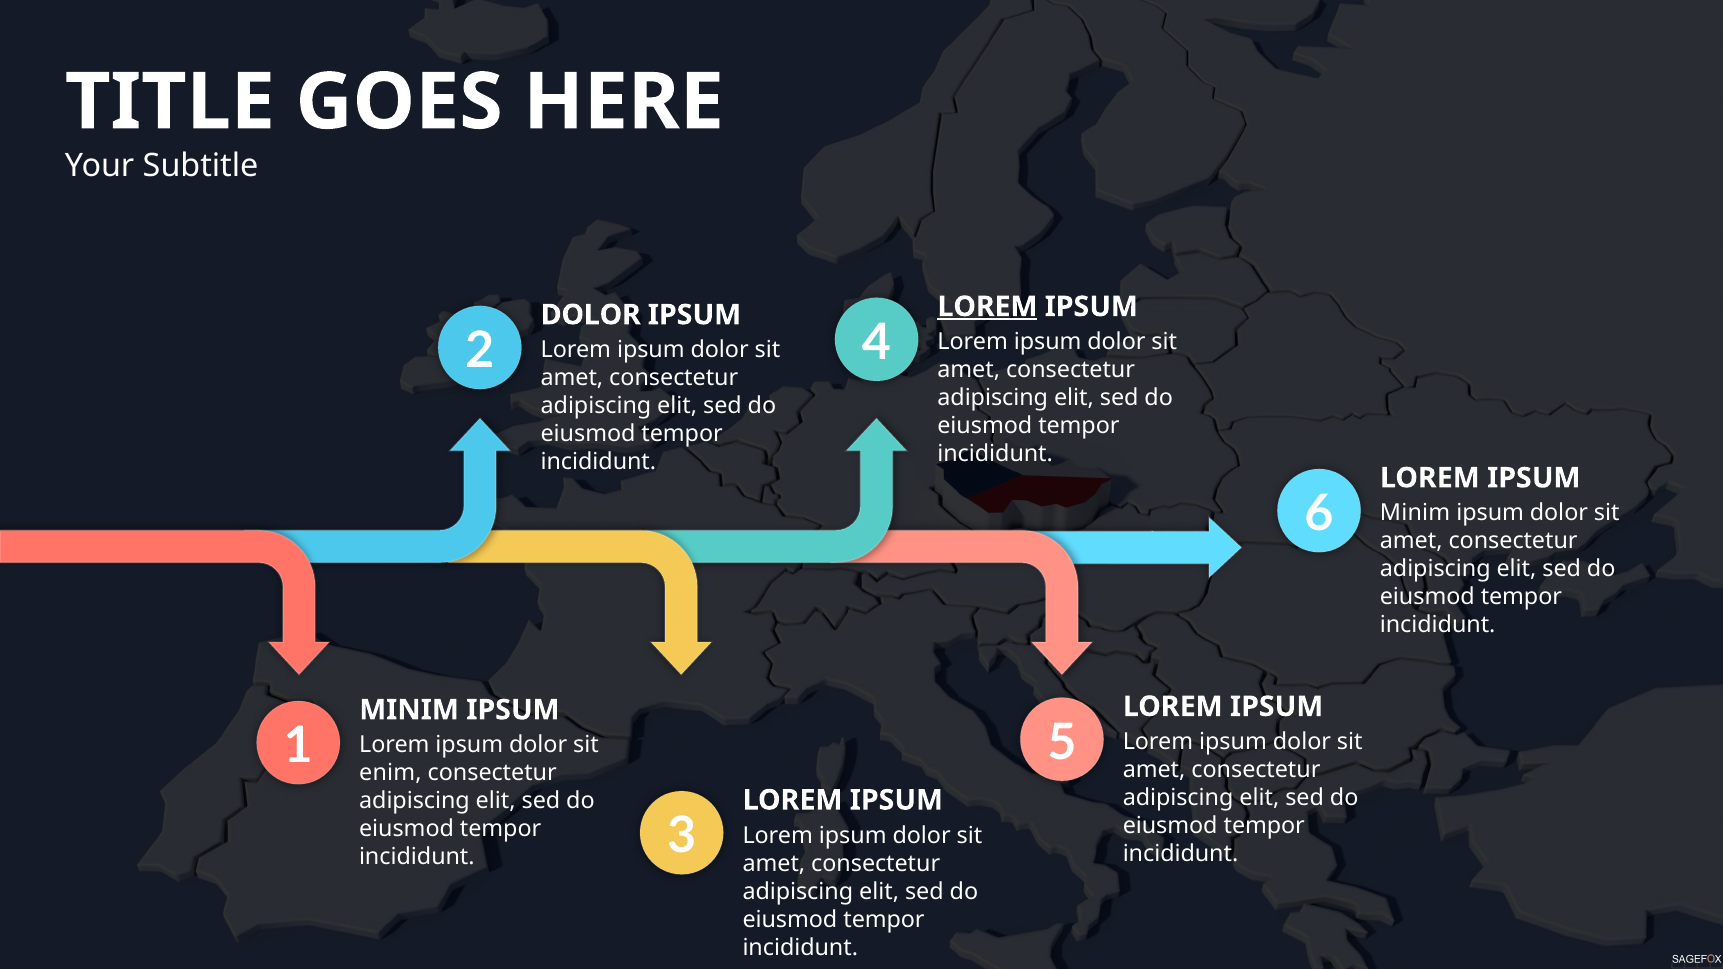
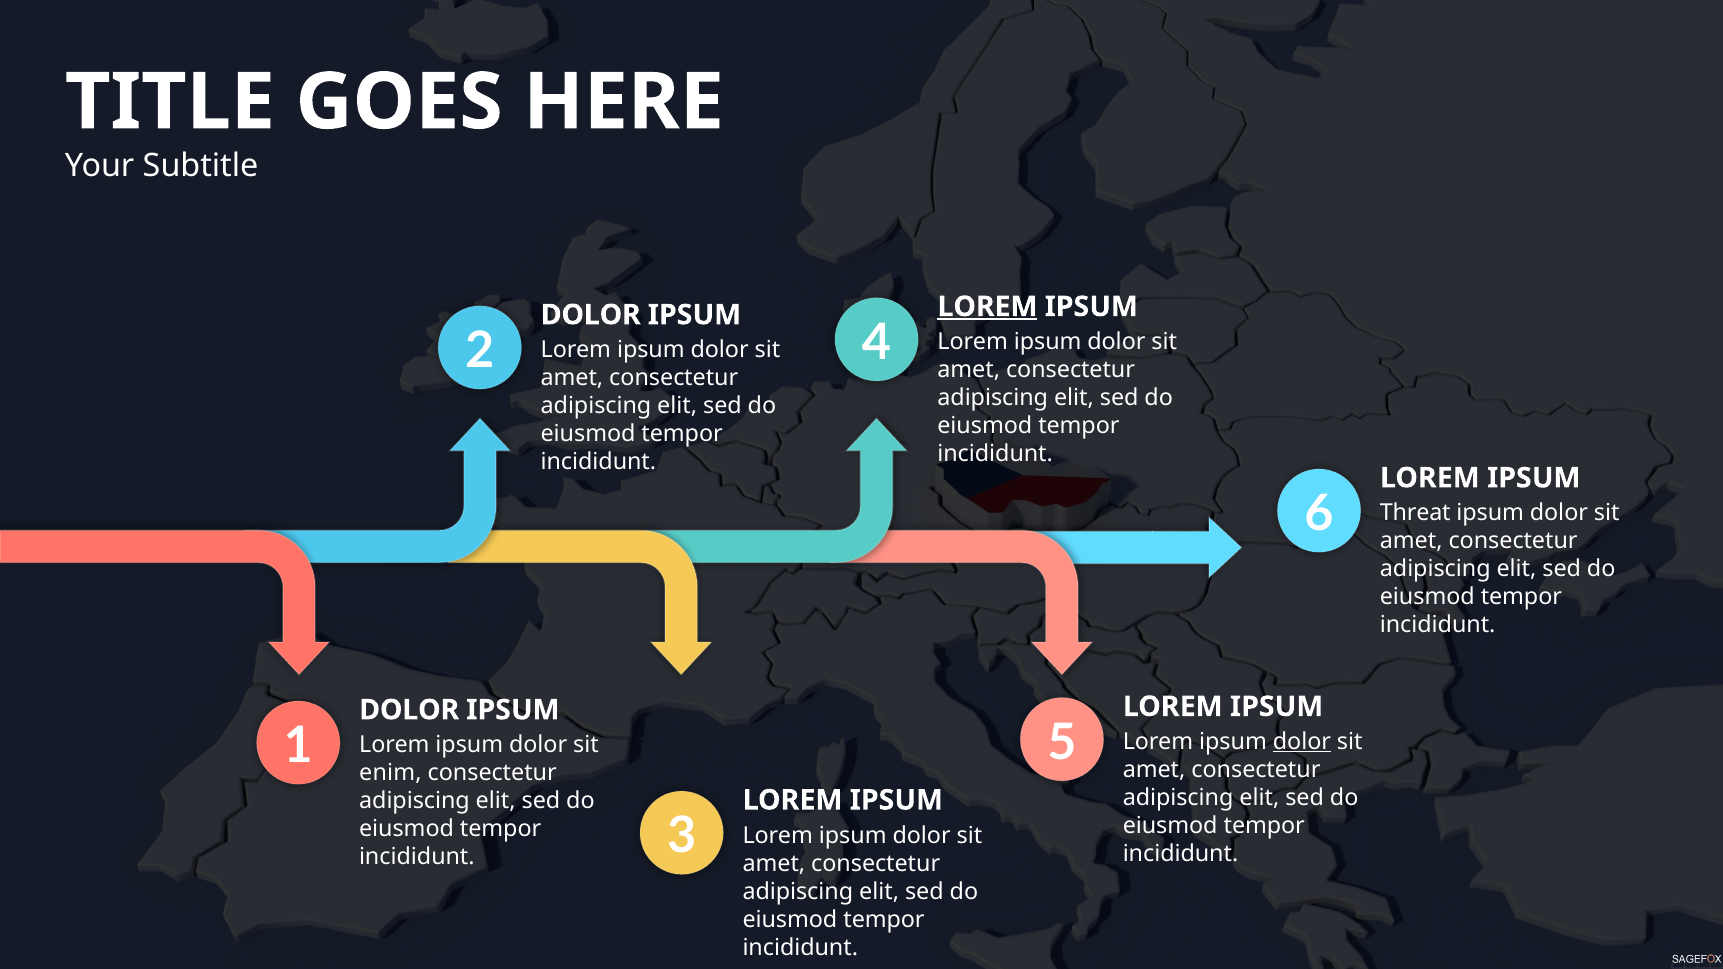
Minim: Minim -> Threat (1415, 513)
MINIM: MINIM -> DOLOR (409, 710)
dolor underline: none -> present (1302, 742)
